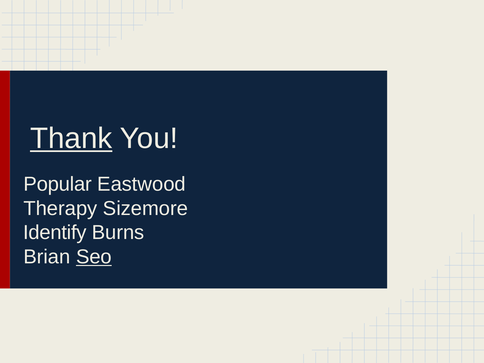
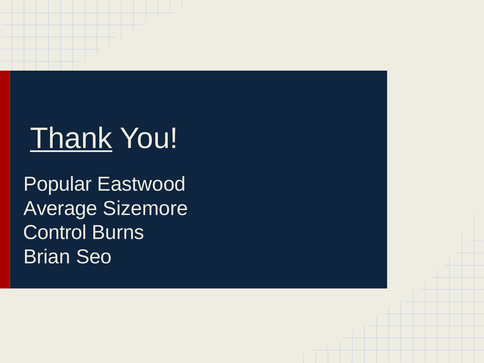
Therapy: Therapy -> Average (60, 208)
Identify: Identify -> Control (55, 233)
Seo underline: present -> none (94, 257)
